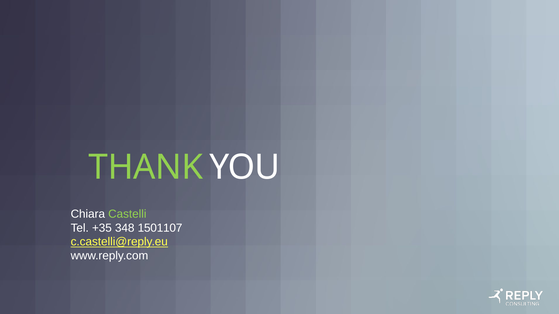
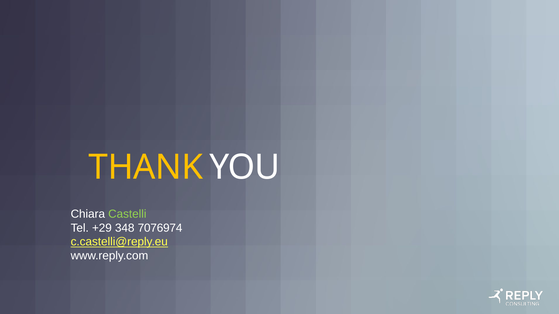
THANK colour: light green -> yellow (146, 167)
+35: +35 -> +29 (102, 228)
1501107: 1501107 -> 7076974 (160, 228)
